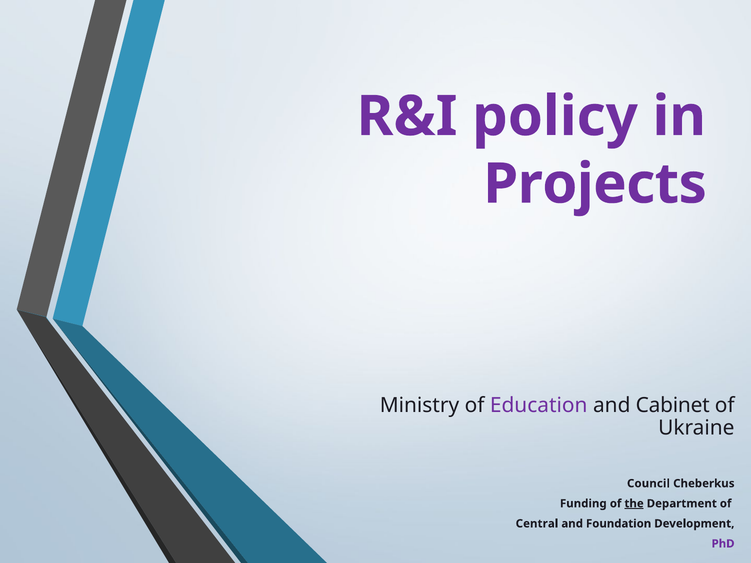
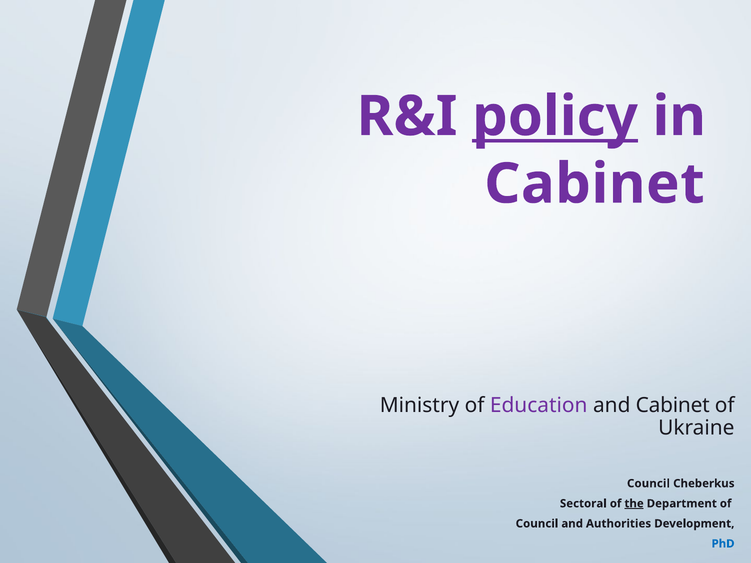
policy underline: none -> present (555, 117)
Projects: Projects -> Cabinet (594, 184)
Funding: Funding -> Sectoral (583, 504)
Central: Central -> Council (537, 524)
Foundation: Foundation -> Authorities (619, 524)
PhD colour: purple -> blue (723, 544)
